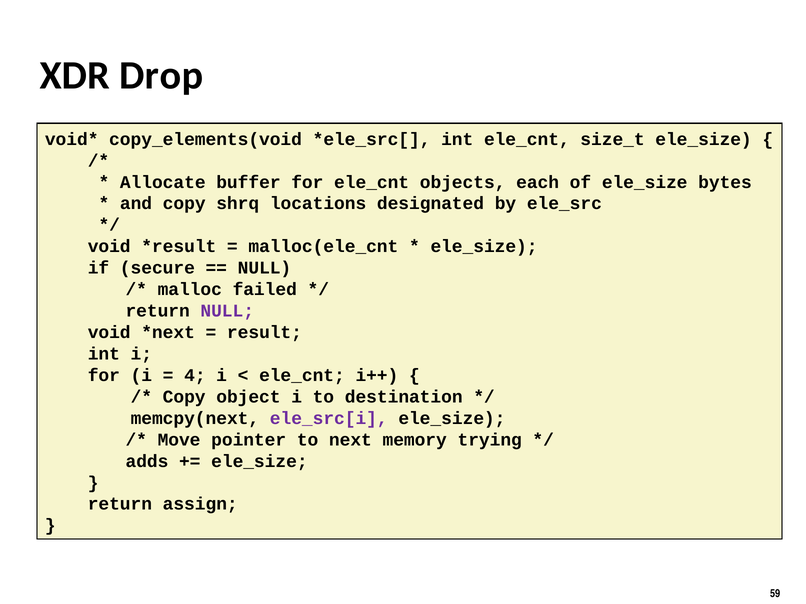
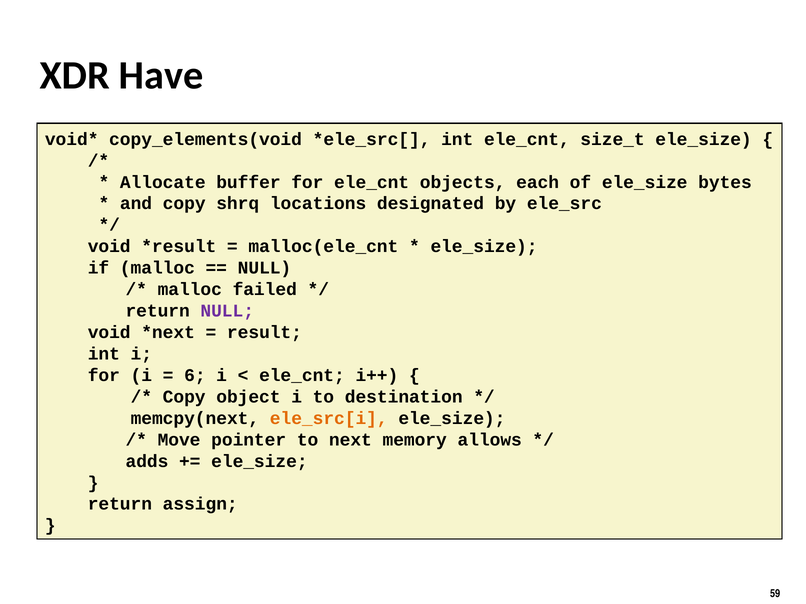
Drop: Drop -> Have (161, 76)
if secure: secure -> malloc (157, 268)
4: 4 -> 6 (195, 376)
ele_src[i colour: purple -> orange (329, 419)
trying: trying -> allows (490, 440)
